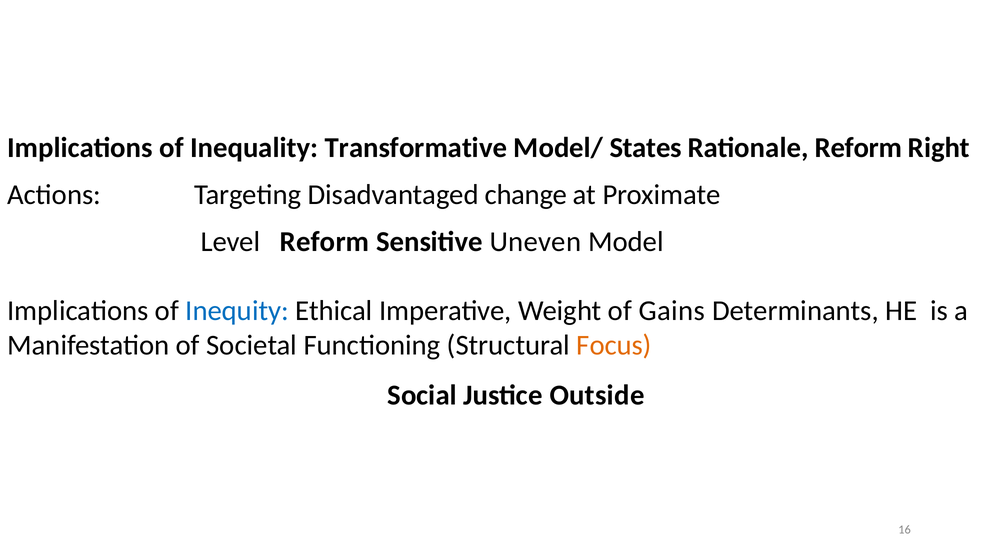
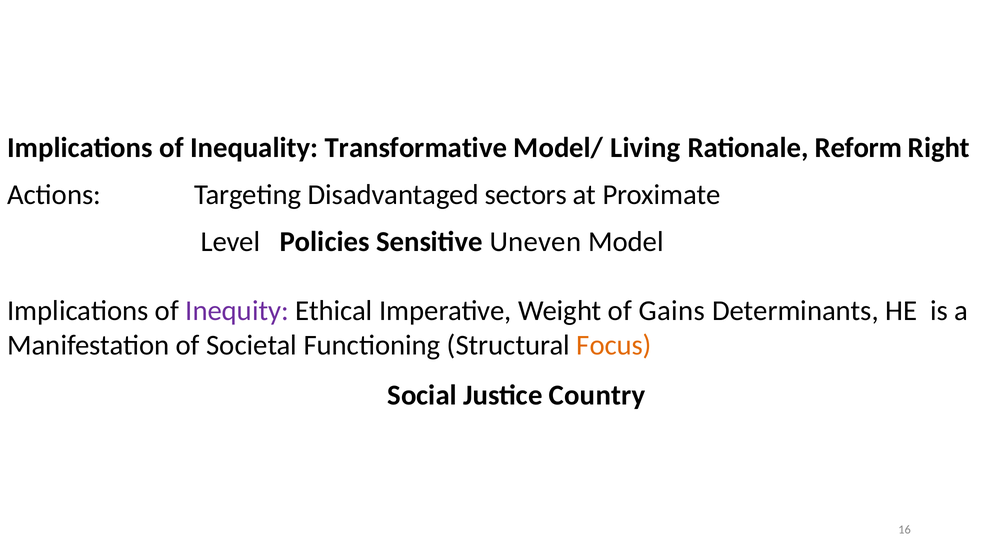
States: States -> Living (645, 148)
change: change -> sectors (526, 195)
Reform: Reform -> Policies (325, 241)
Inequity colour: blue -> purple (237, 311)
Outside: Outside -> Country (597, 395)
